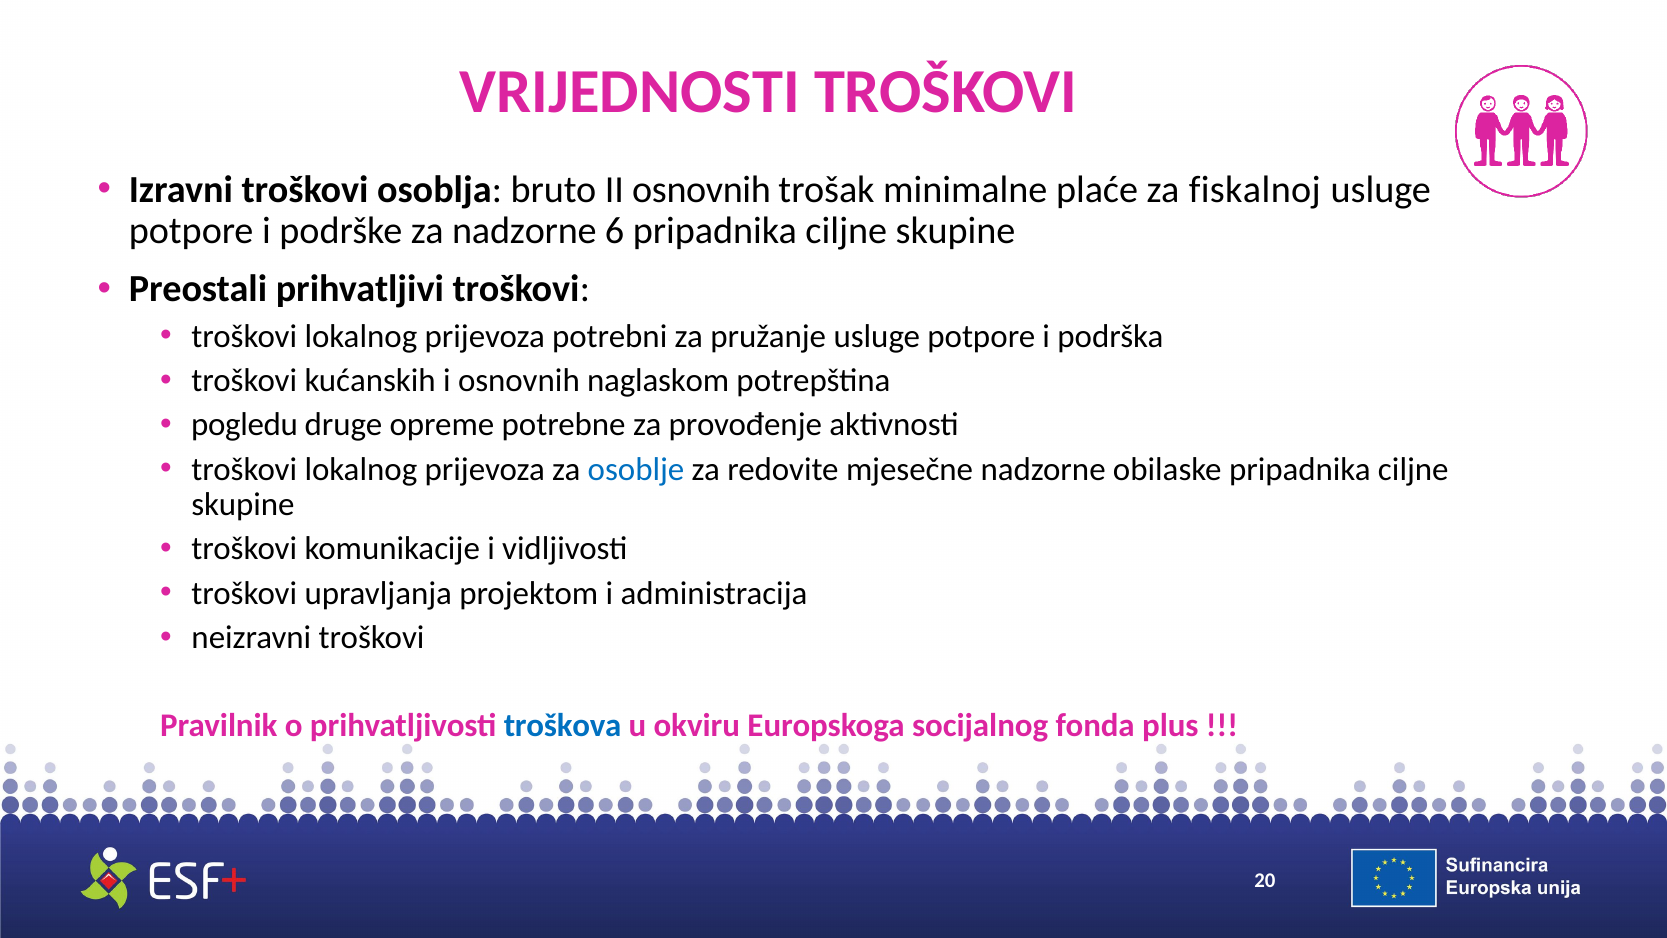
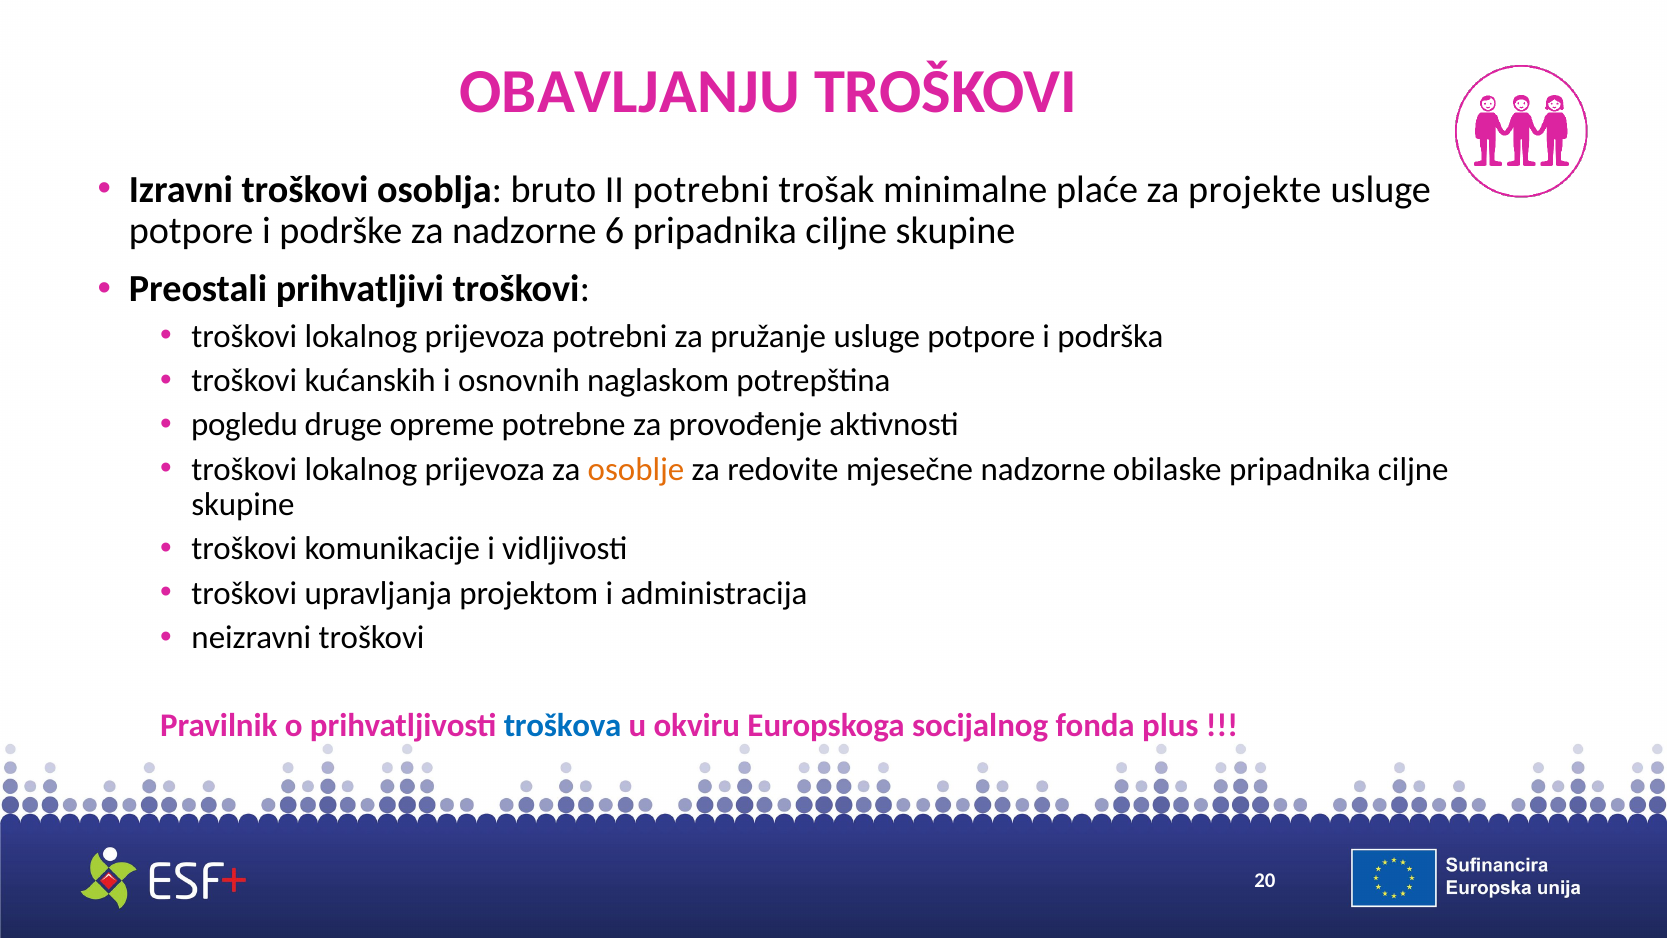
VRIJEDNOSTI: VRIJEDNOSTI -> OBAVLJANJU (630, 92)
II osnovnih: osnovnih -> potrebni (701, 189)
fiskalnoj: fiskalnoj -> projekte (1255, 189)
osoblje colour: blue -> orange (636, 469)
